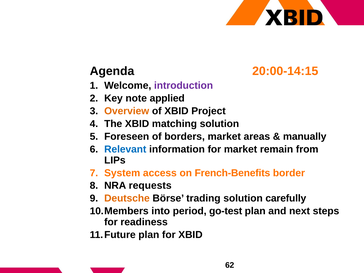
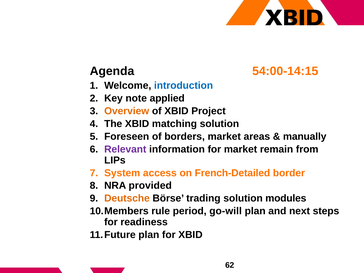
20:00-14:15: 20:00-14:15 -> 54:00-14:15 (285, 71)
introduction colour: purple -> blue (184, 86)
Relevant colour: blue -> purple (125, 149)
French-Benefits: French-Benefits -> French-Detailed (232, 173)
requests: requests -> provided (150, 186)
carefully: carefully -> modules (286, 198)
into: into -> rule (161, 211)
go-test: go-test -> go-will (226, 211)
